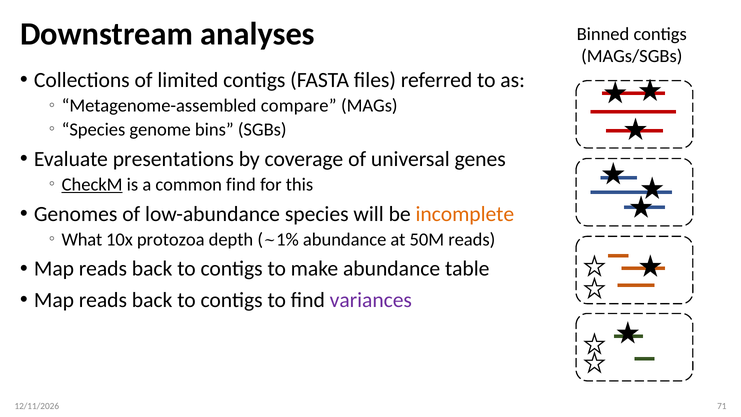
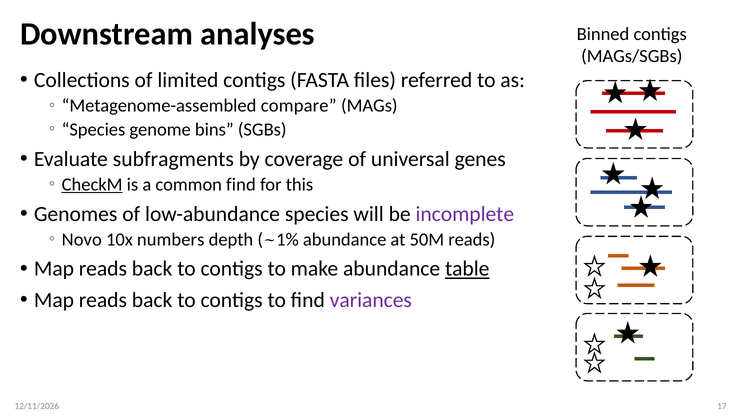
presentations: presentations -> subfragments (173, 159)
incomplete colour: orange -> purple (465, 214)
What: What -> Novo (82, 239)
protozoa: protozoa -> numbers (171, 239)
table underline: none -> present (467, 269)
71: 71 -> 17 (722, 406)
